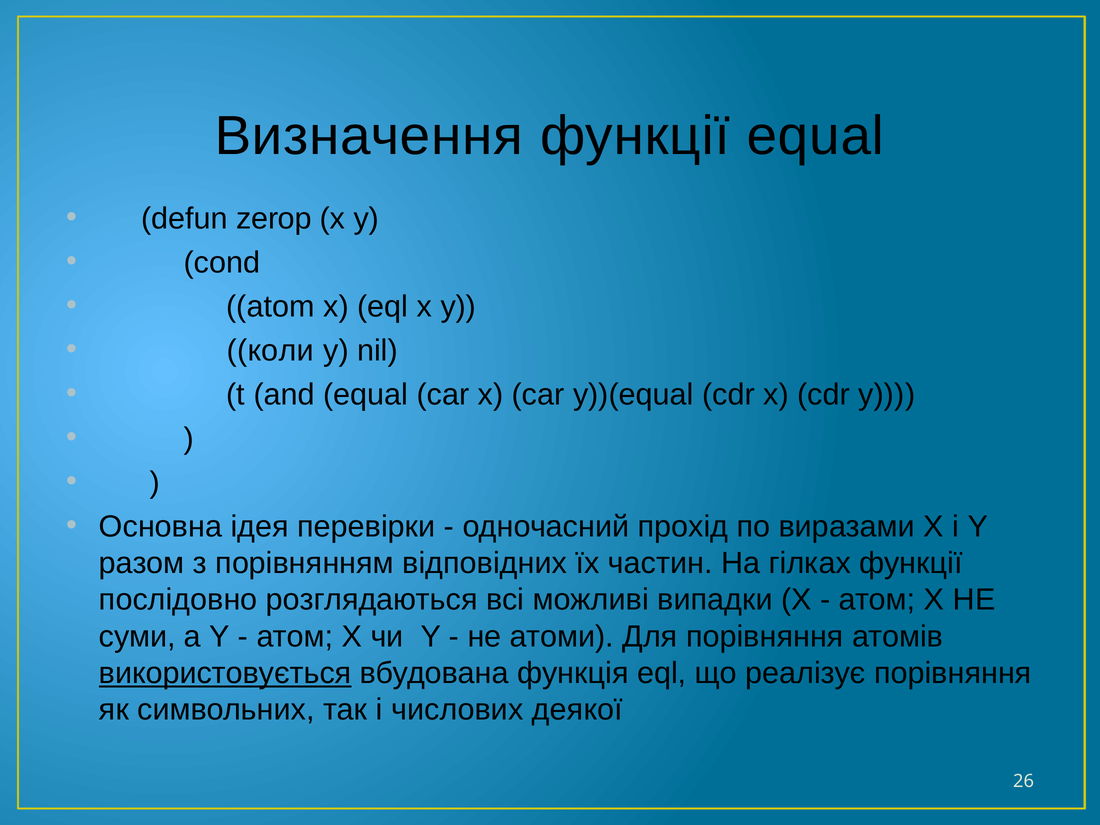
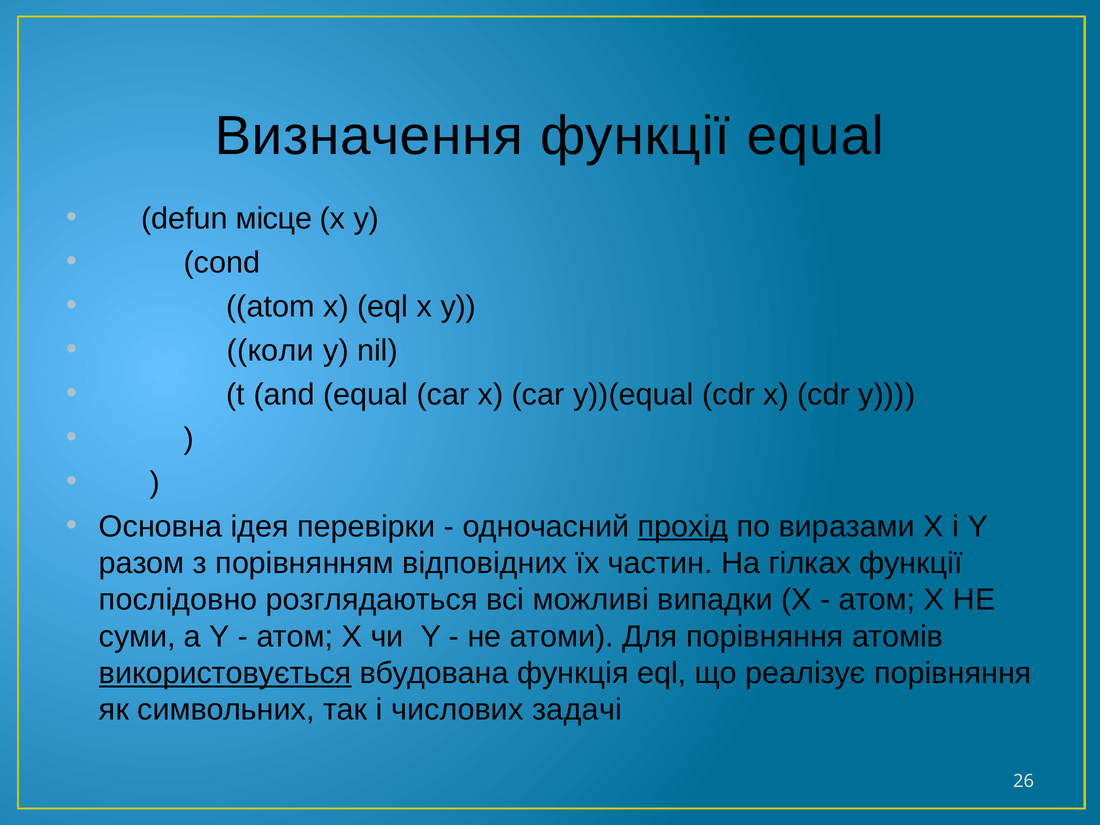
zerop: zerop -> місце (274, 218)
прохід underline: none -> present (683, 526)
деякої: деякої -> задачі (577, 710)
